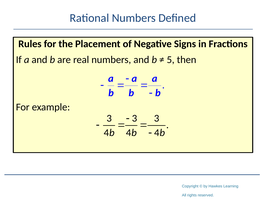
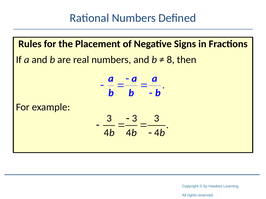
5: 5 -> 8 (171, 60)
